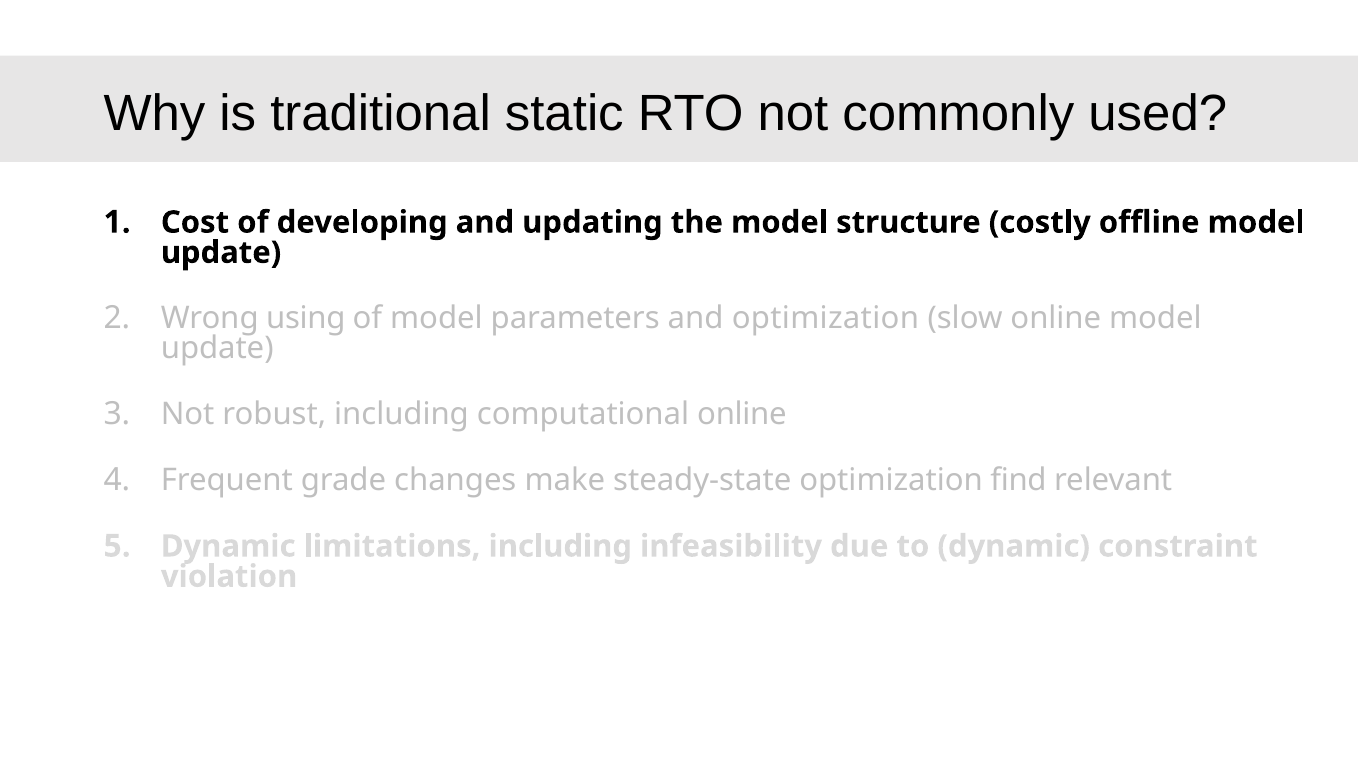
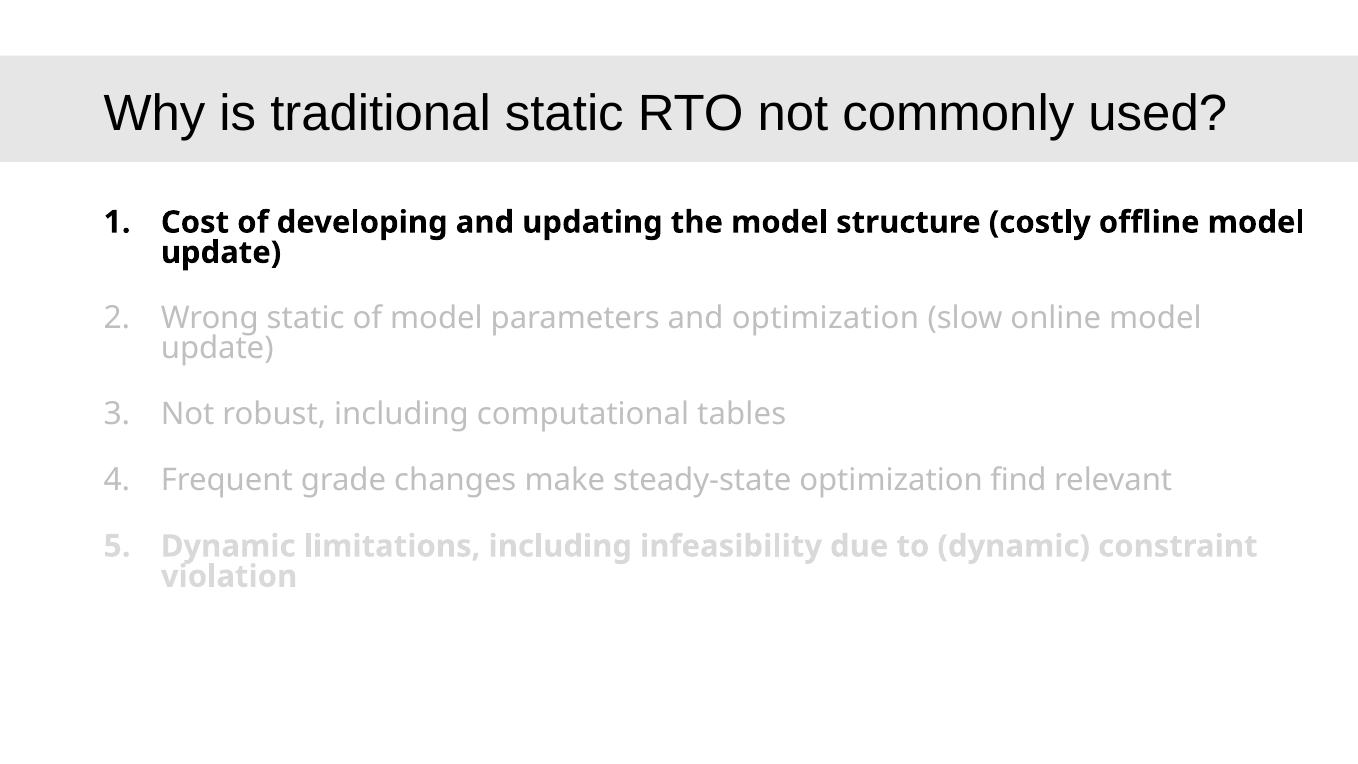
Wrong using: using -> static (306, 318)
computational online: online -> tables (742, 414)
